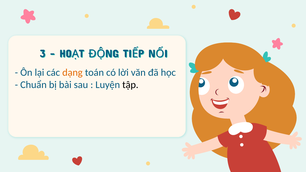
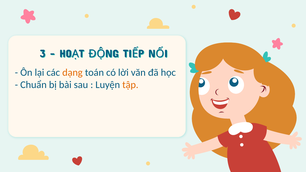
tập colour: black -> orange (130, 85)
